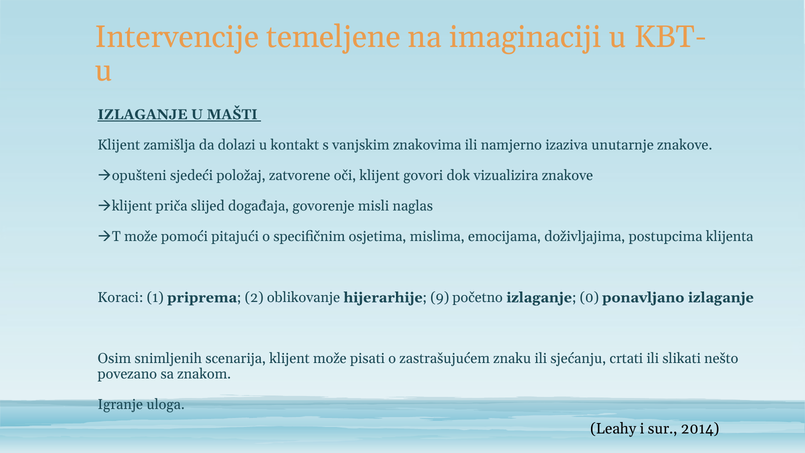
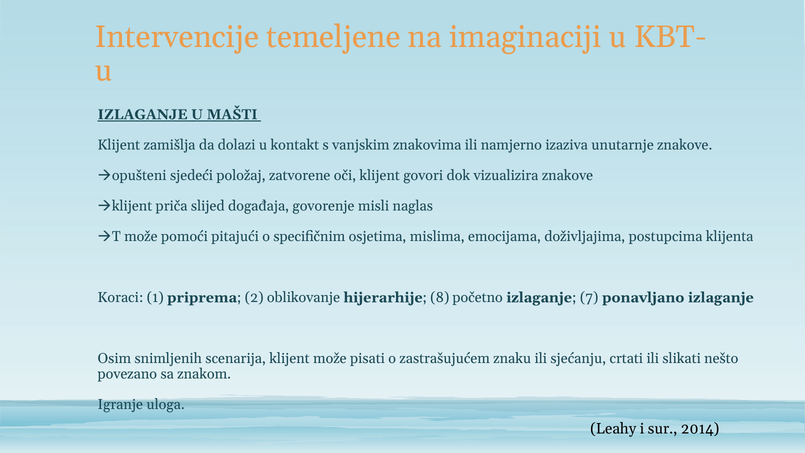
9: 9 -> 8 (440, 297)
0: 0 -> 7 (589, 297)
